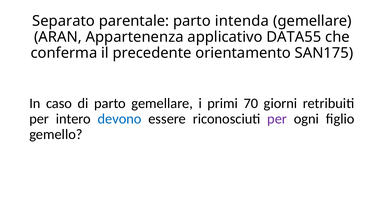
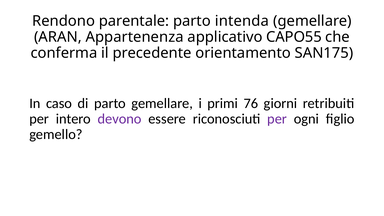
Separato: Separato -> Rendono (64, 21)
DATA55: DATA55 -> CAPO55 (294, 37)
70: 70 -> 76 (251, 103)
devono colour: blue -> purple (120, 119)
